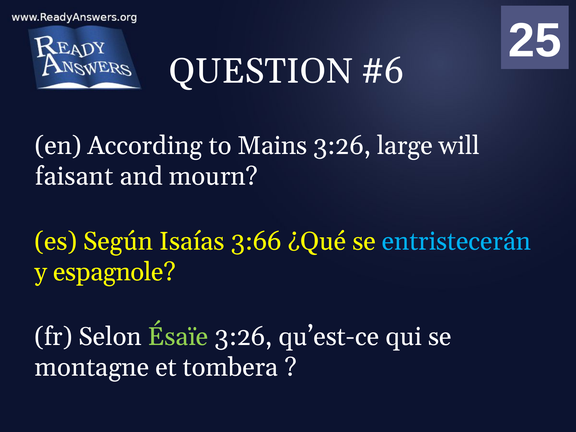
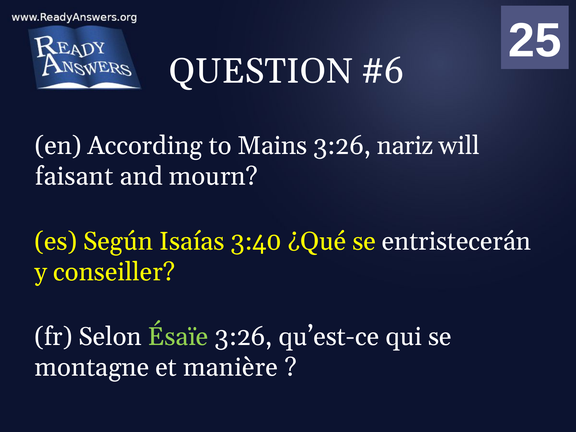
large: large -> nariz (405, 146)
3:66: 3:66 -> 3:40 (256, 241)
entristecerán colour: light blue -> white (456, 241)
espagnole: espagnole -> conseiller (114, 272)
tombera: tombera -> manière (230, 368)
